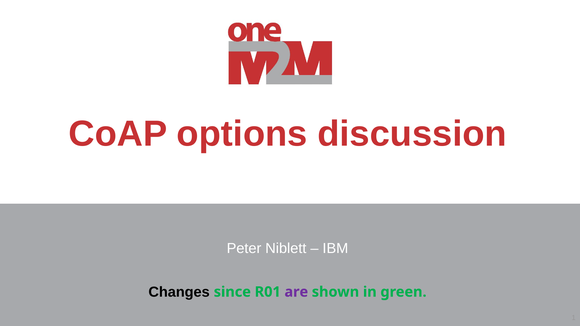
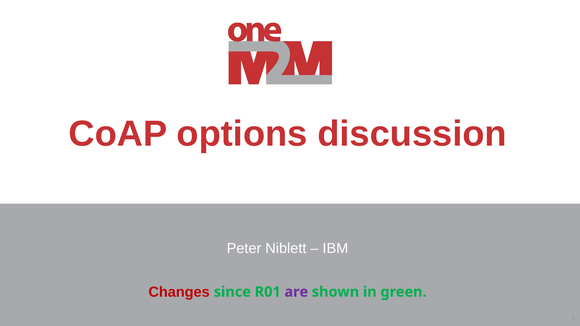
Changes colour: black -> red (179, 292)
